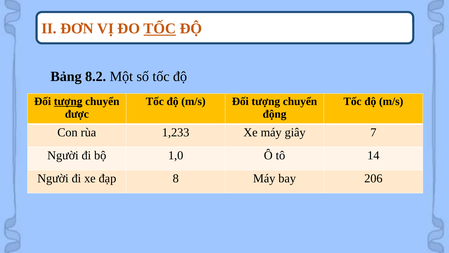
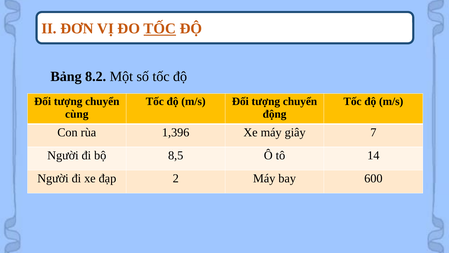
tượng underline: present -> none (68, 101)
được: được -> cùng (77, 114)
1,233: 1,233 -> 1,396 (176, 132)
1,0: 1,0 -> 8,5 (176, 155)
8: 8 -> 2 (176, 178)
206: 206 -> 600 (373, 178)
